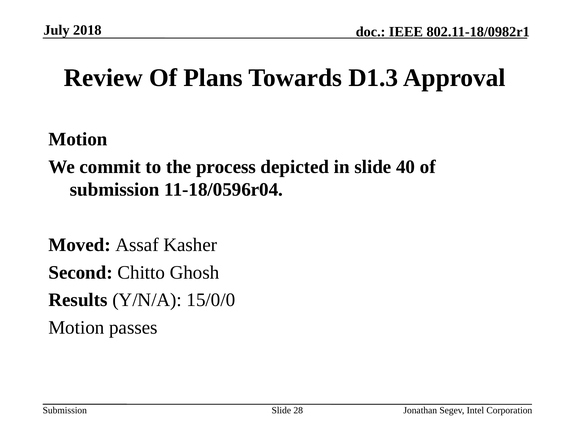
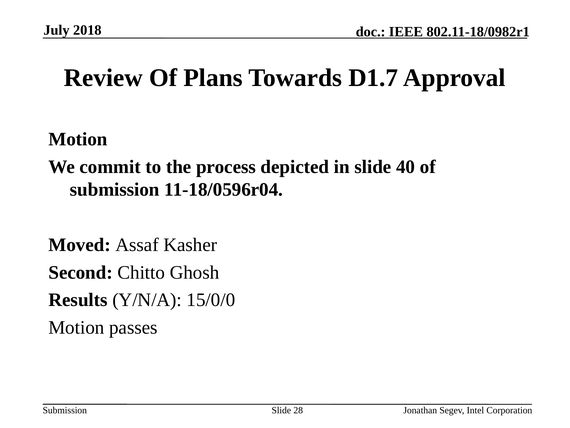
D1.3: D1.3 -> D1.7 (373, 78)
